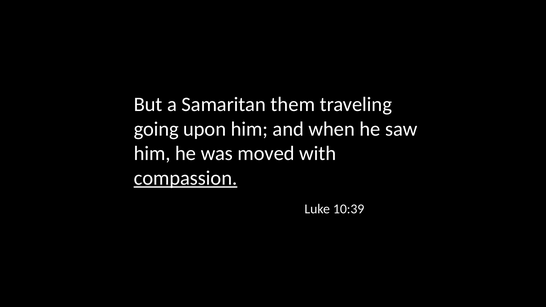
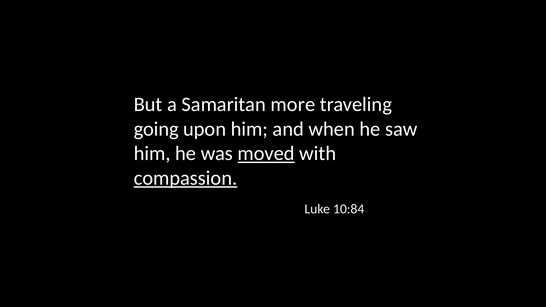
them: them -> more (293, 104)
moved underline: none -> present (266, 154)
10:39: 10:39 -> 10:84 (349, 209)
